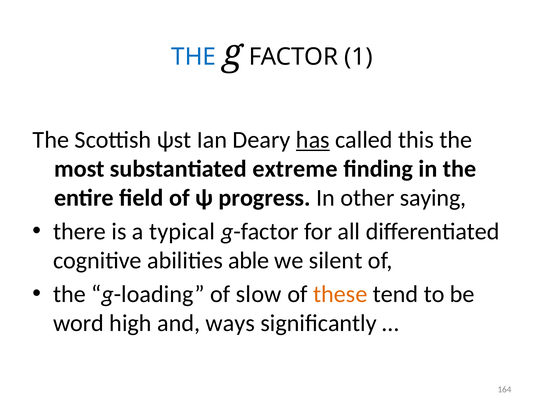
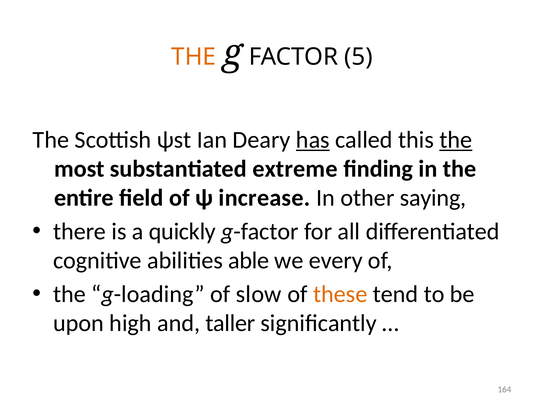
THE colour: blue -> orange (194, 57)
1: 1 -> 5 (358, 57)
the underline: none -> present (456, 140)
progress: progress -> increase (264, 198)
typical: typical -> quickly (182, 232)
silent: silent -> every (336, 261)
word: word -> upon (78, 323)
ways: ways -> taller (230, 323)
